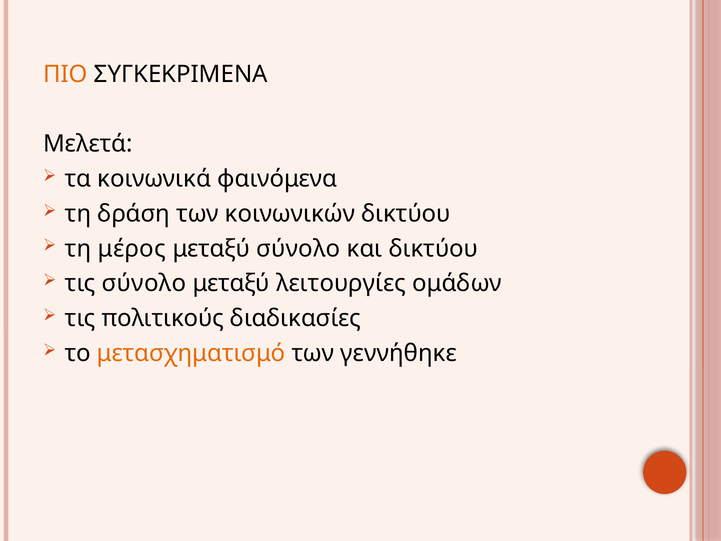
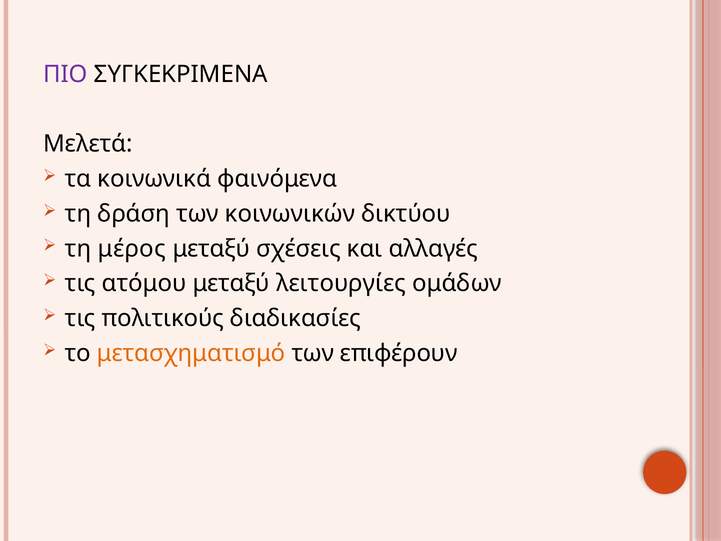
ΠΙΟ colour: orange -> purple (65, 74)
μεταξύ σύνολο: σύνολο -> σχέσεις (298, 249)
και δικτύου: δικτύου -> αλλαγές (433, 249)
τις σύνολο: σύνολο -> ατόμου (144, 283)
γεννήθηκε: γεννήθηκε -> επιφέρουν (399, 353)
